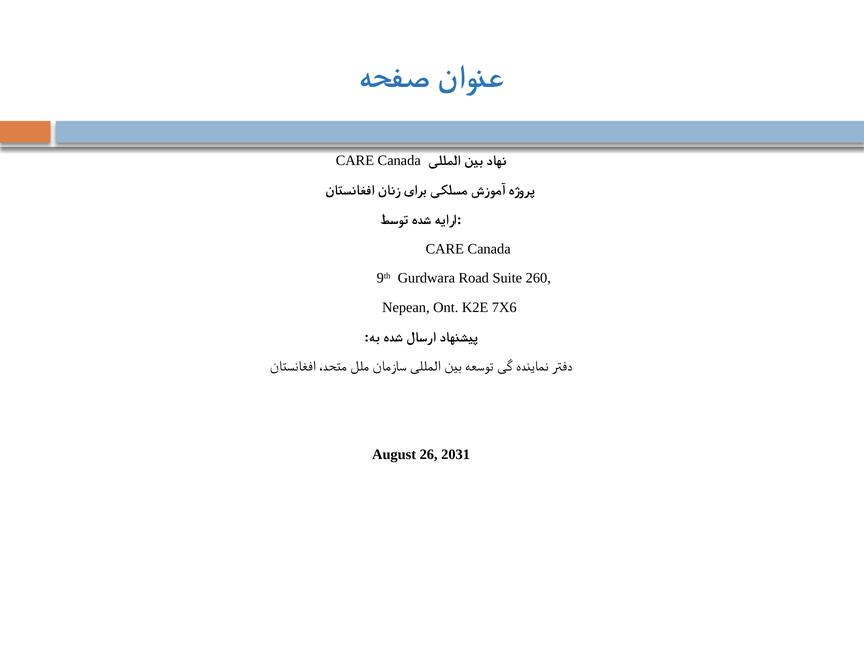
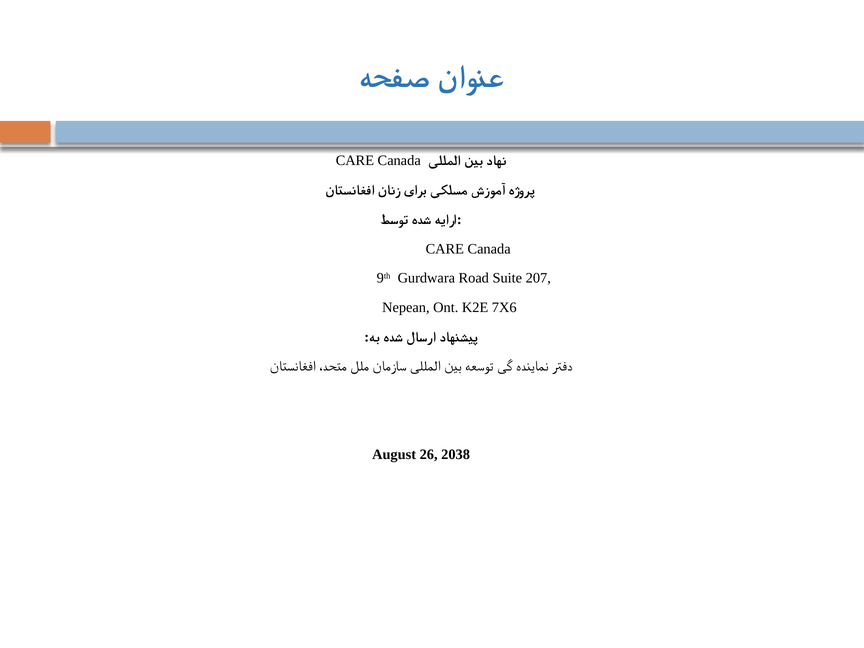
260: 260 -> 207 (538, 278)
2031: 2031 -> 2038 (456, 454)
